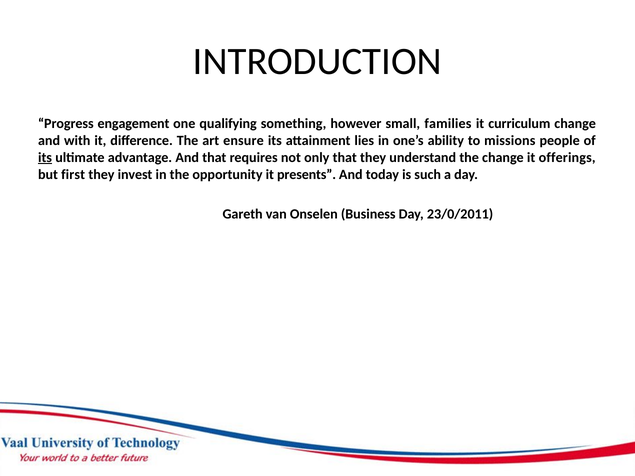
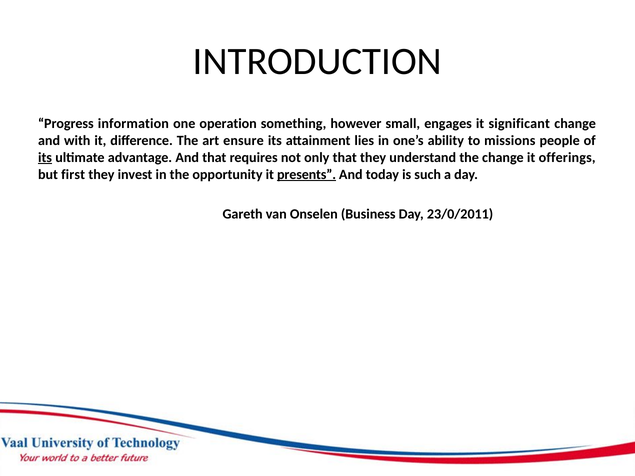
engagement: engagement -> information (133, 124)
qualifying: qualifying -> operation (228, 124)
families: families -> engages (448, 124)
curriculum: curriculum -> significant (519, 124)
presents underline: none -> present (307, 175)
